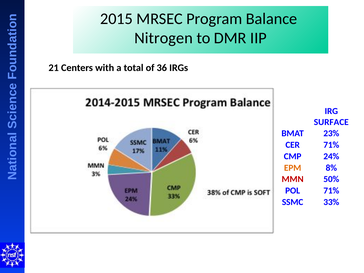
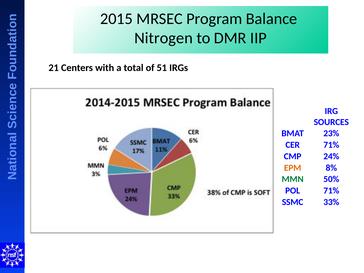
36: 36 -> 51 (162, 68)
SURFACE: SURFACE -> SOURCES (331, 122)
MMN colour: red -> green (293, 179)
